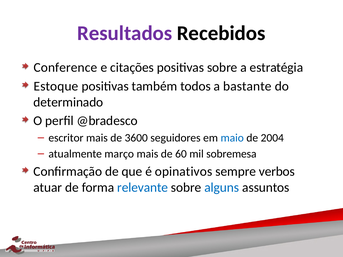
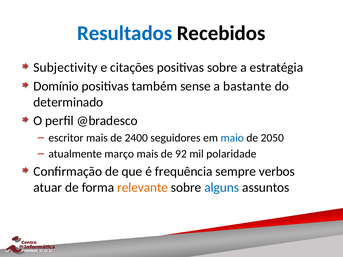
Resultados colour: purple -> blue (125, 33)
Conference: Conference -> Subjectivity (65, 68)
Estoque: Estoque -> Domínio (56, 86)
todos: todos -> sense (196, 86)
3600: 3600 -> 2400 (136, 138)
2004: 2004 -> 2050 (272, 138)
60: 60 -> 92 (181, 154)
sobremesa: sobremesa -> polaridade (231, 154)
opinativos: opinativos -> frequência (184, 172)
relevante colour: blue -> orange (143, 188)
